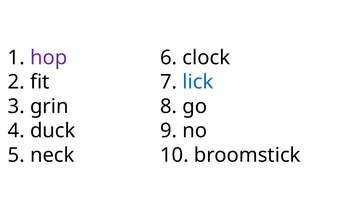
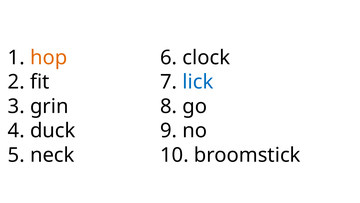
hop colour: purple -> orange (49, 57)
